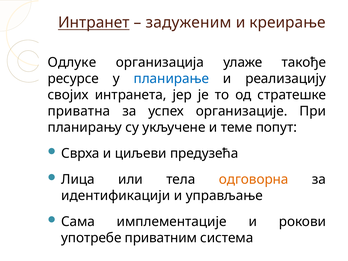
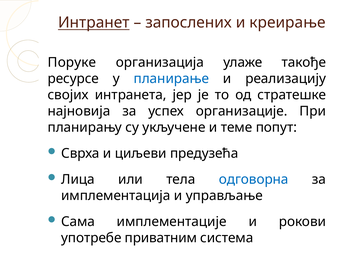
задуженим: задуженим -> запослених (189, 23)
Одлуке: Одлуке -> Поруке (72, 62)
приватна: приватна -> најновија (79, 111)
одговорна colour: orange -> blue (254, 179)
идентификацији: идентификацији -> имплементација (116, 196)
